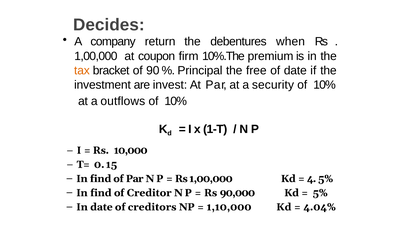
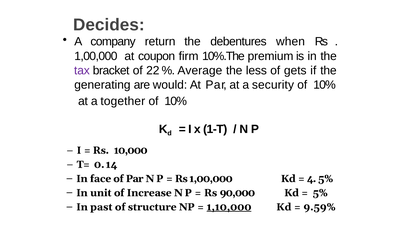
tax colour: orange -> purple (82, 70)
90: 90 -> 22 (153, 70)
Principal: Principal -> Average (200, 70)
free: free -> less (256, 70)
of date: date -> gets (295, 70)
investment: investment -> generating (102, 85)
invest: invest -> would (170, 85)
outflows: outflows -> together (123, 101)
15: 15 -> 14 (112, 164)
find: find -> face (101, 178)
find: find -> unit (101, 193)
Creditor: Creditor -> Increase (149, 193)
In date: date -> past (101, 207)
creditors: creditors -> structure (152, 207)
1,10,000 underline: none -> present (229, 207)
4.04%: 4.04% -> 9.59% (320, 207)
